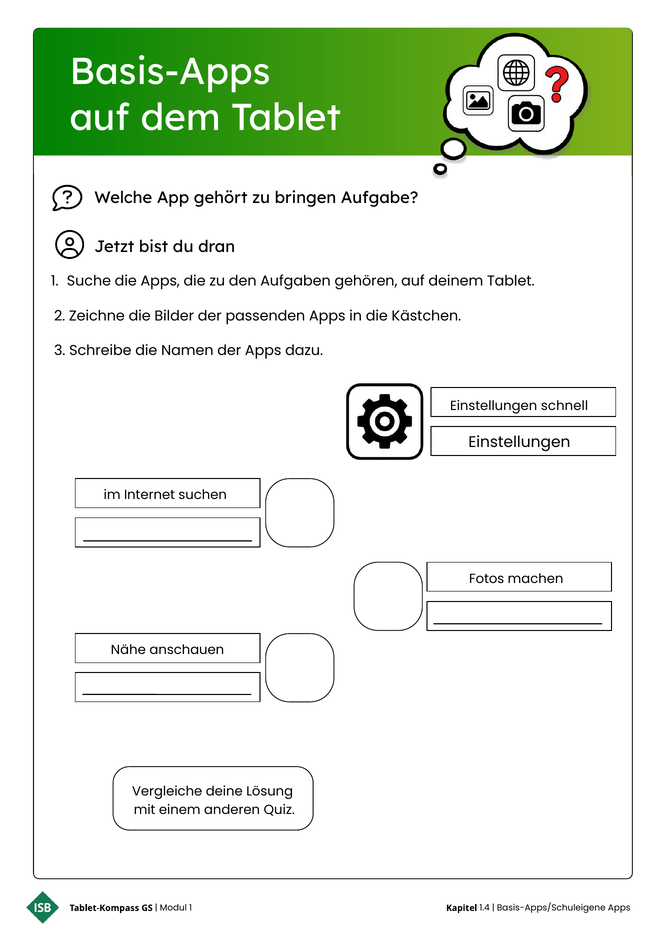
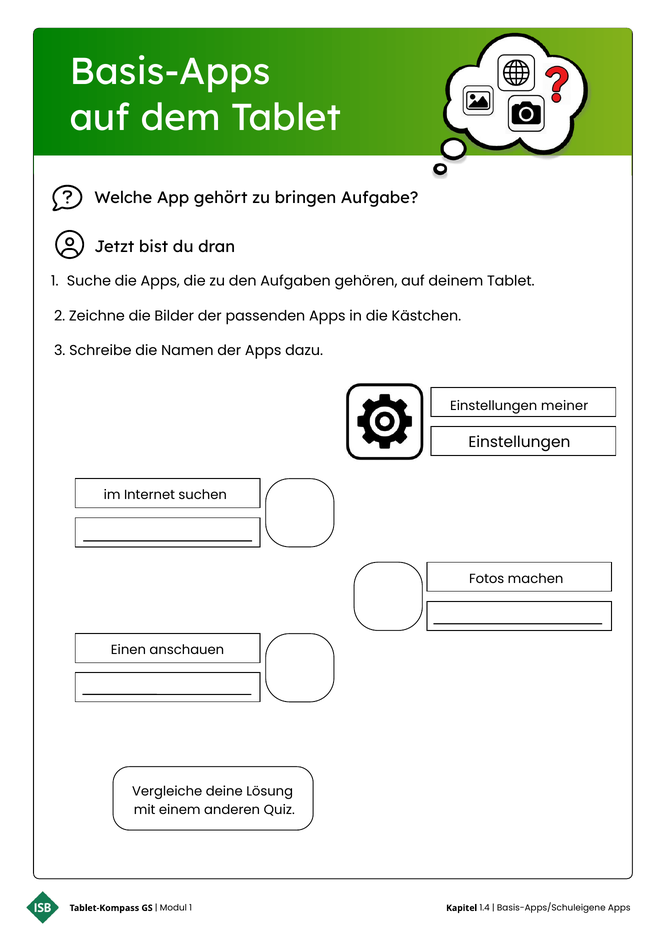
schnell: schnell -> meiner (565, 406)
Nähe: Nähe -> Einen (128, 650)
